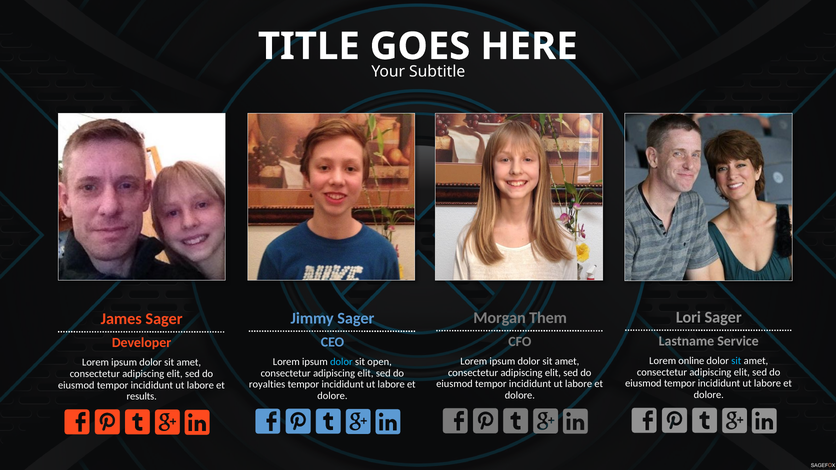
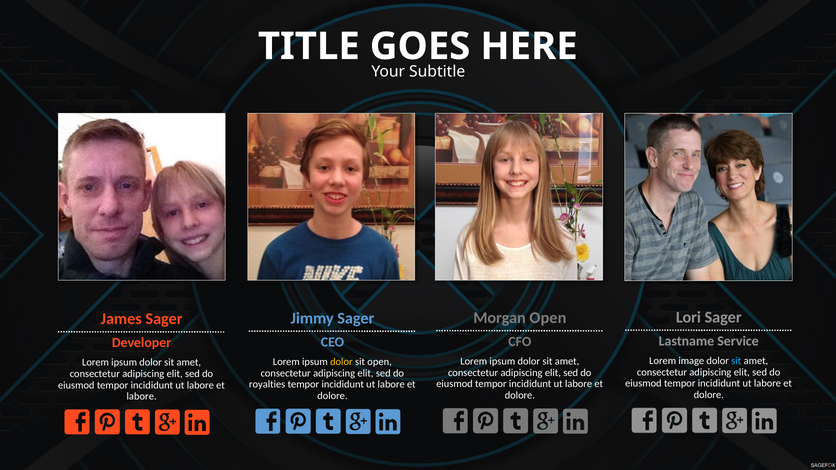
Morgan Them: Them -> Open (548, 318)
online: online -> image (691, 361)
dolor colour: light blue -> yellow (341, 362)
results: results -> labore (142, 397)
